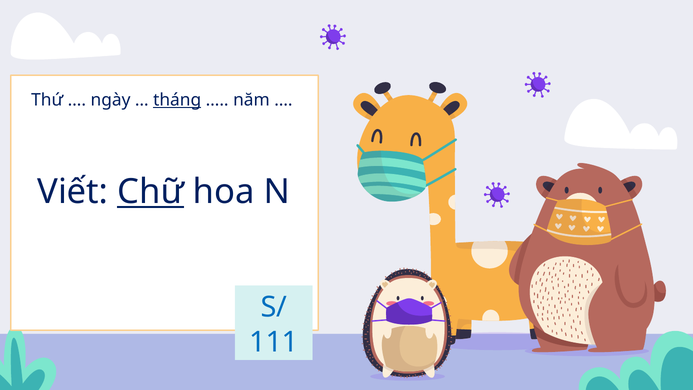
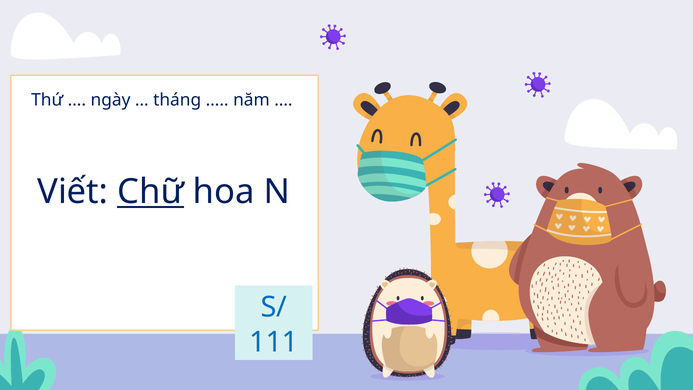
tháng underline: present -> none (177, 100)
